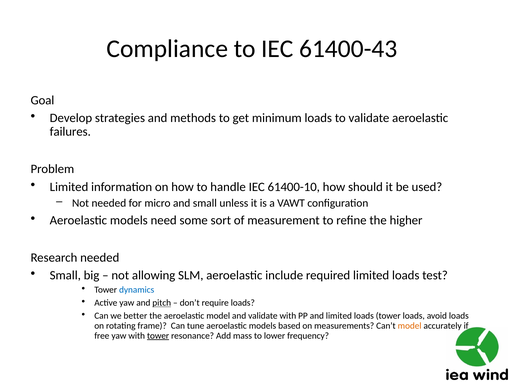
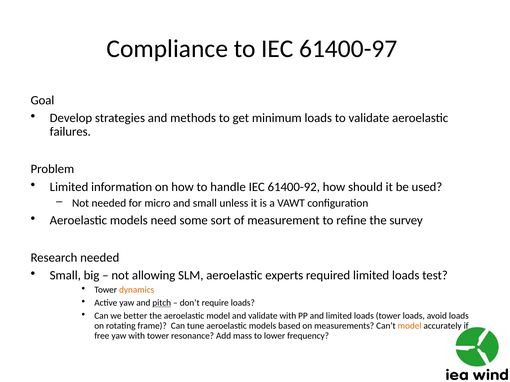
61400-43: 61400-43 -> 61400-97 (348, 49)
61400-10: 61400-10 -> 61400-92 (294, 187)
higher: higher -> survey (406, 221)
include: include -> experts (284, 276)
dynamics colour: blue -> orange (137, 290)
tower underline: present -> none (158, 336)
